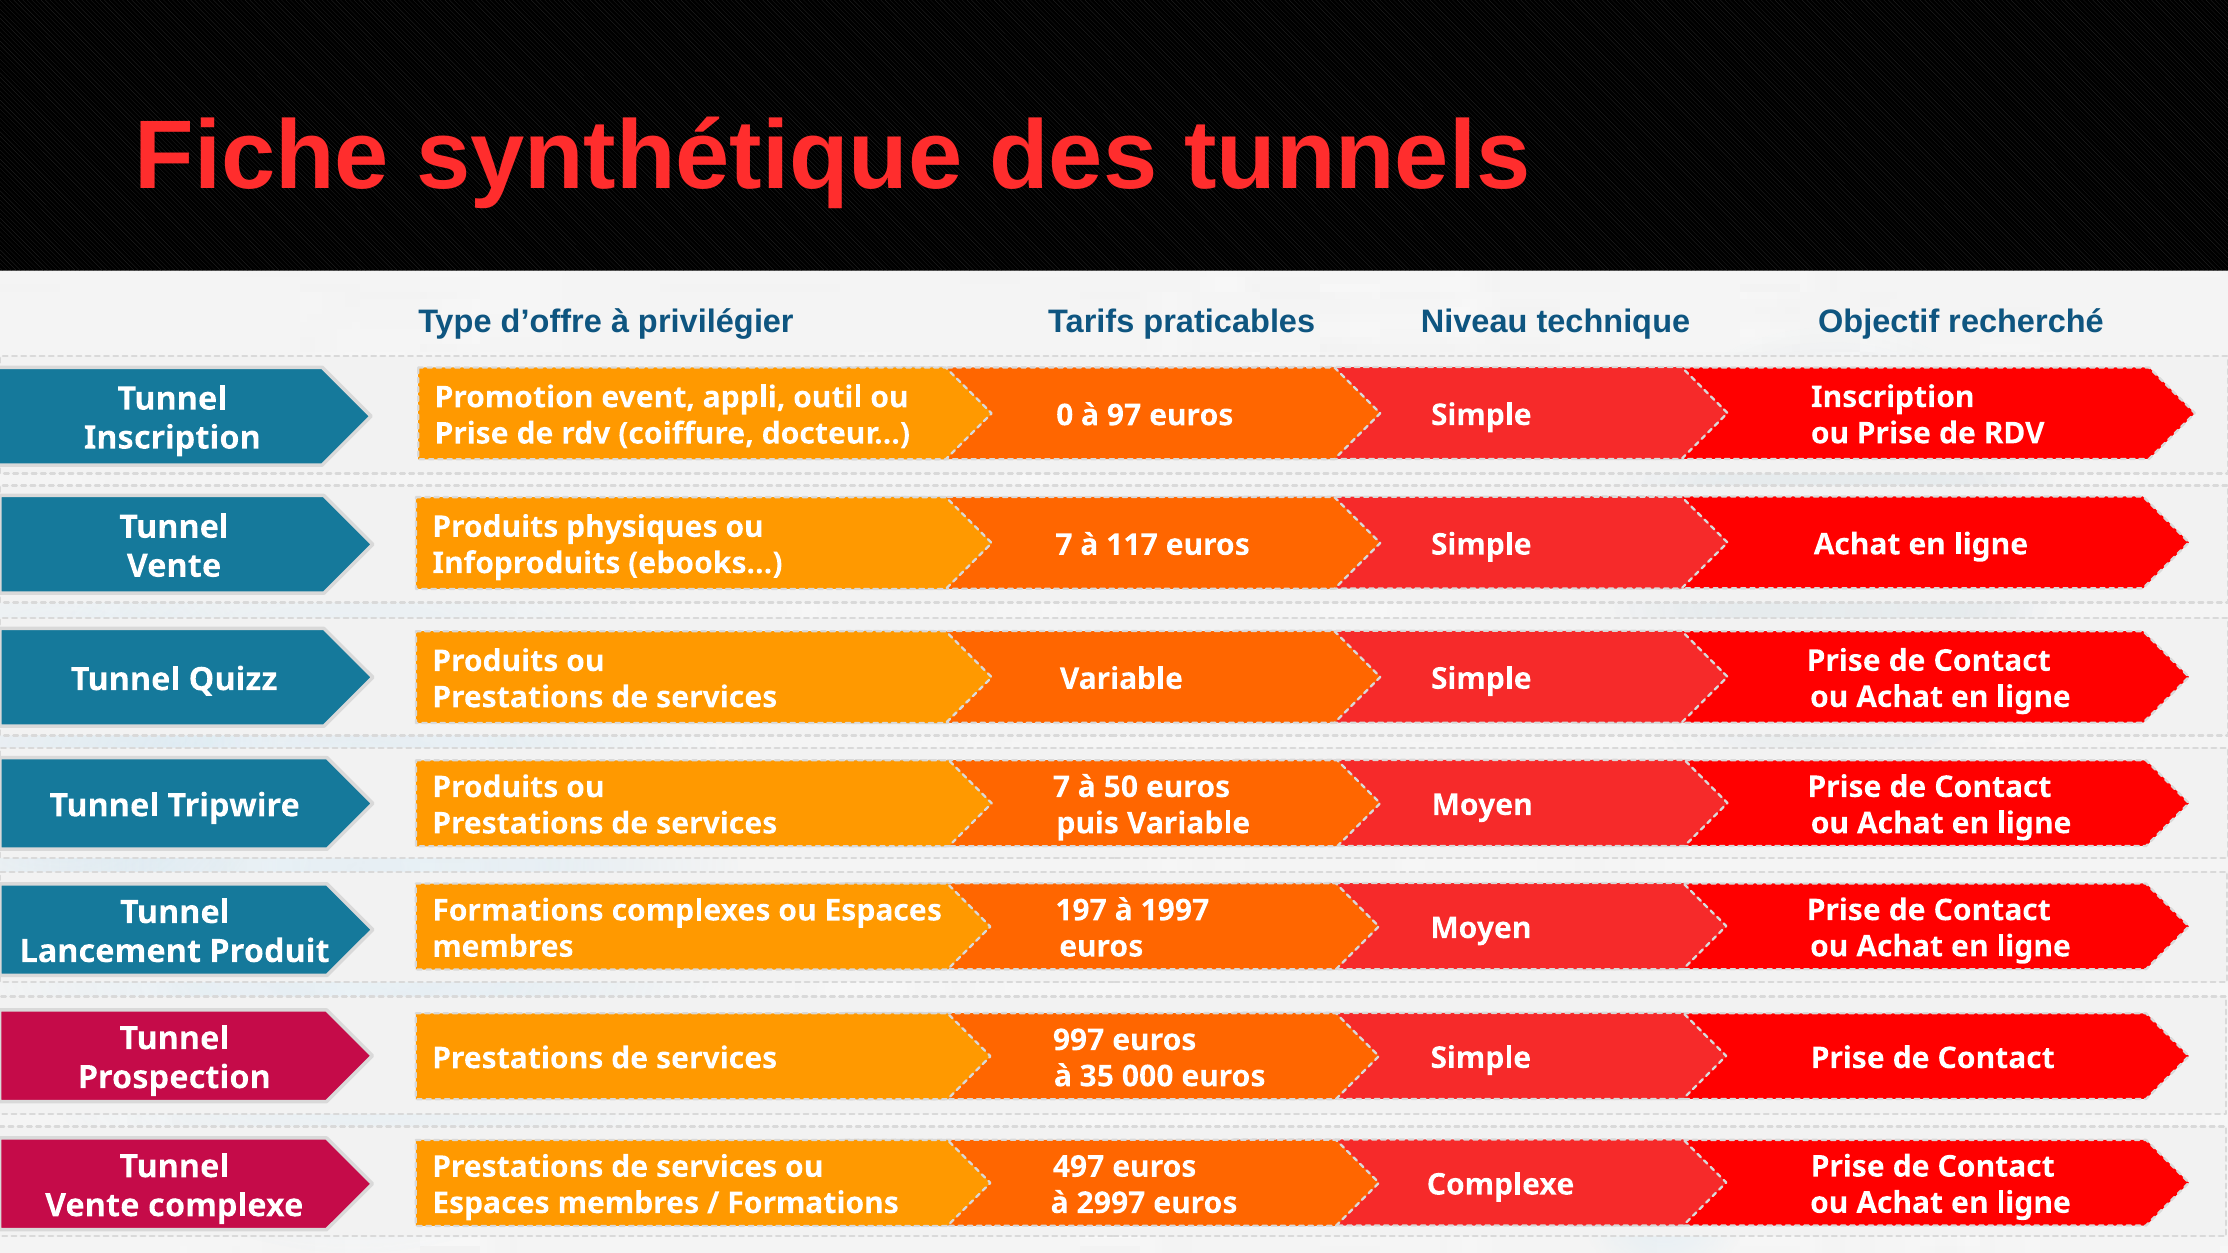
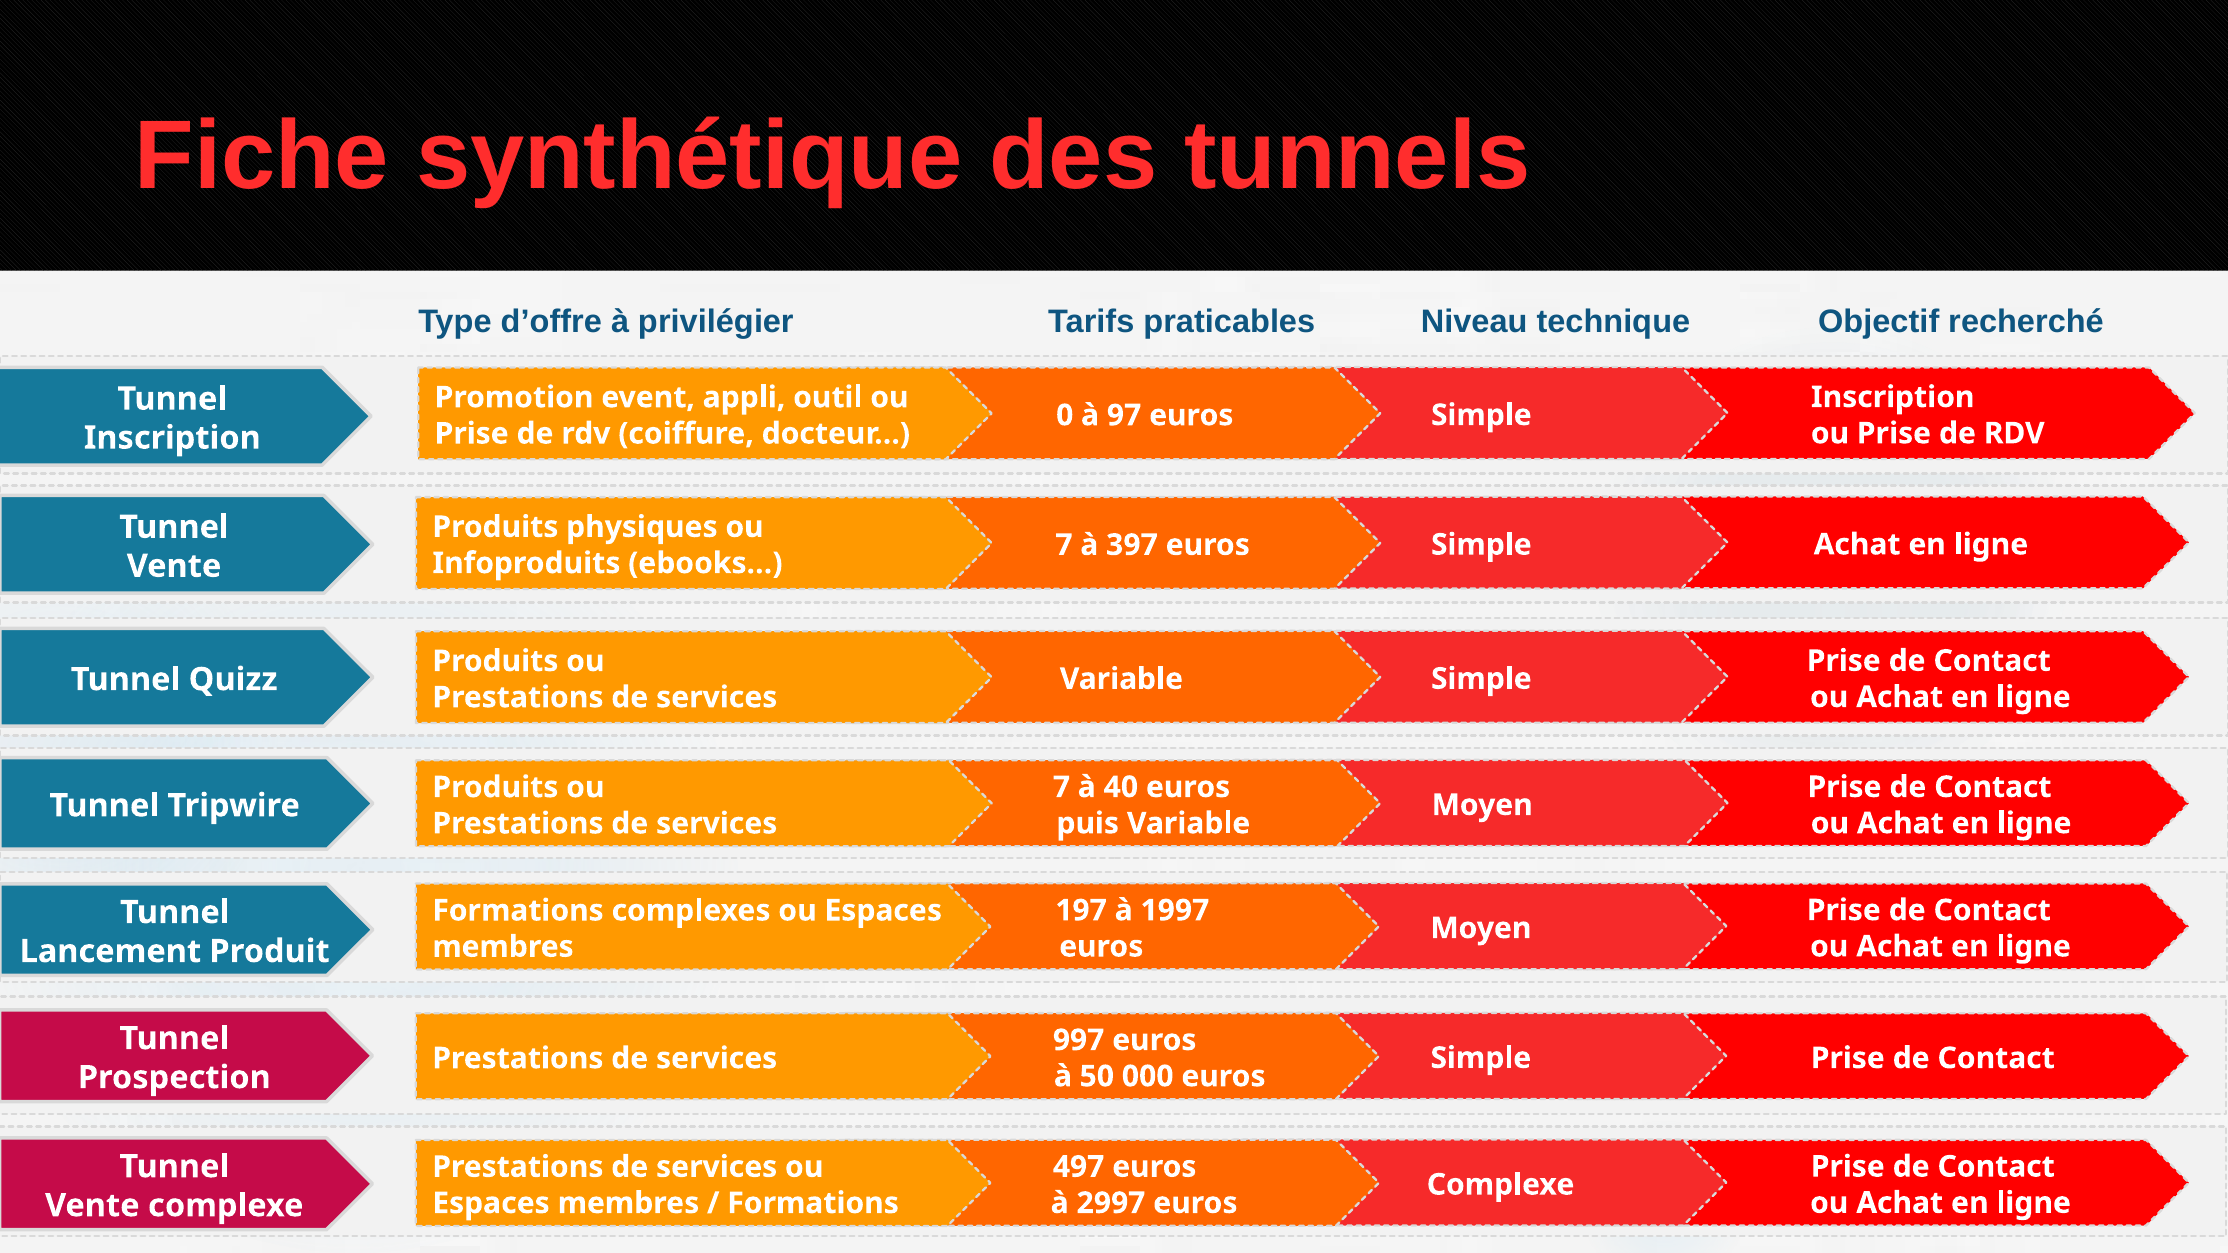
117: 117 -> 397 (1132, 545)
50: 50 -> 40 (1121, 787)
35: 35 -> 50 (1097, 1077)
